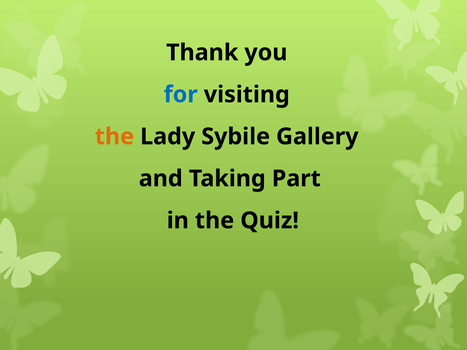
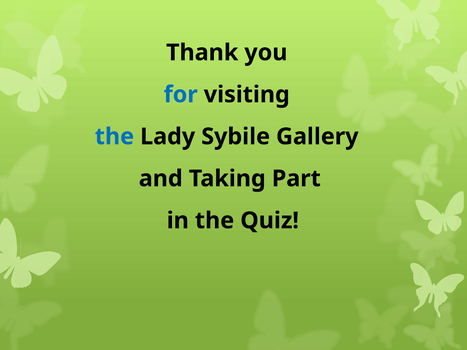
the colour: orange -> blue (114, 137)
